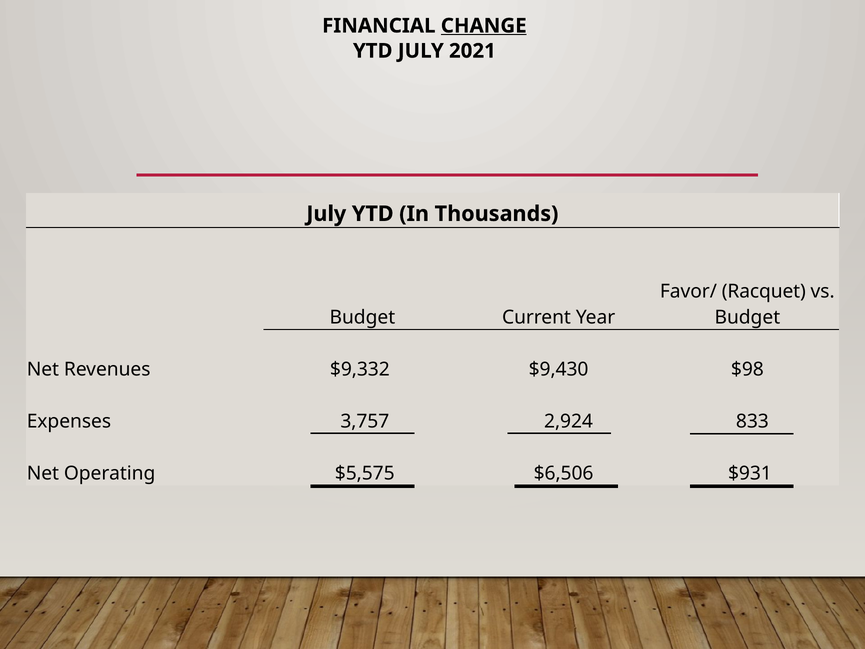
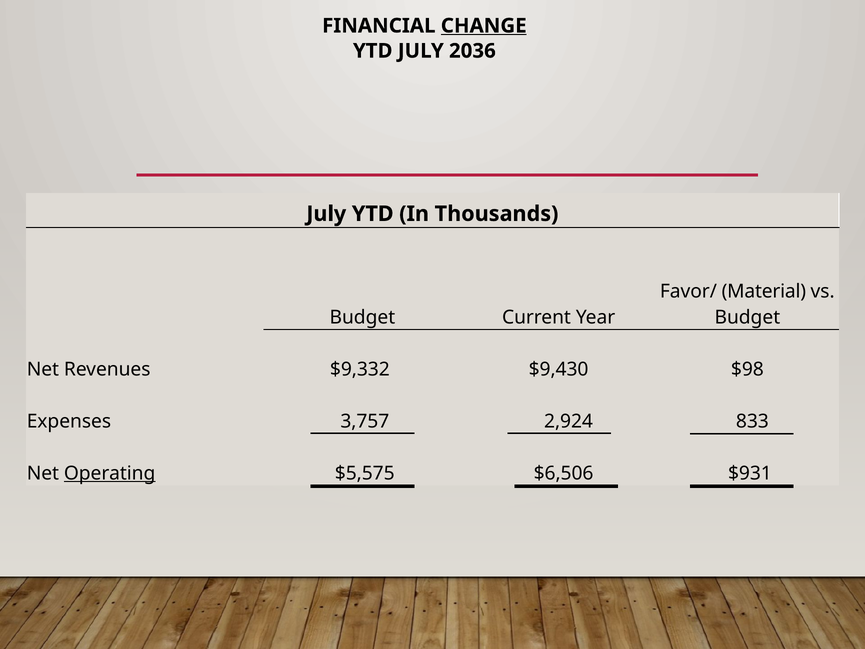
2021: 2021 -> 2036 (472, 51)
Racquet: Racquet -> Material (764, 291)
Operating underline: none -> present (110, 473)
